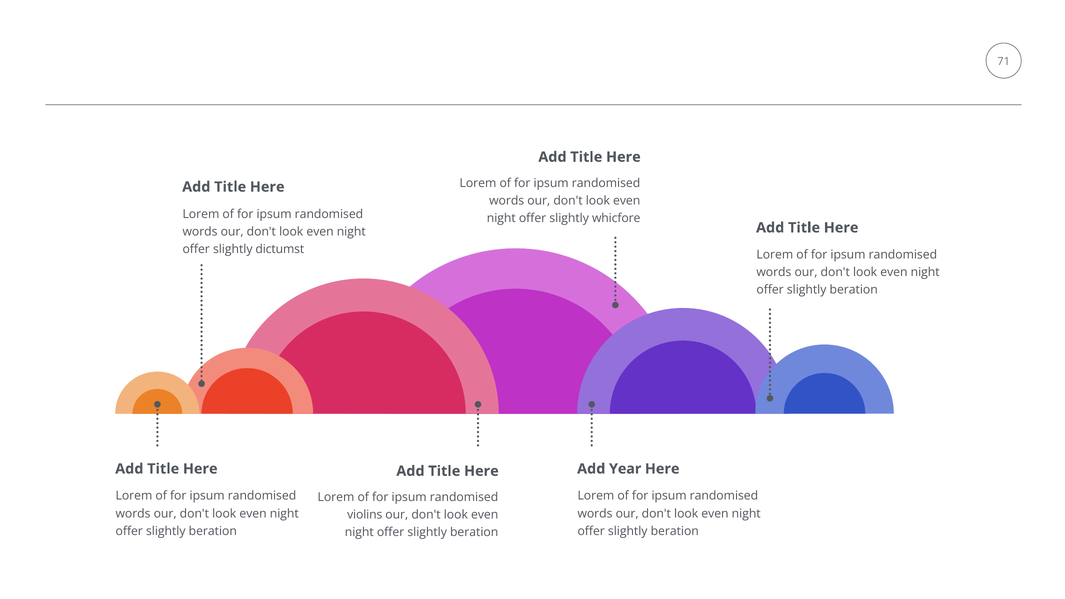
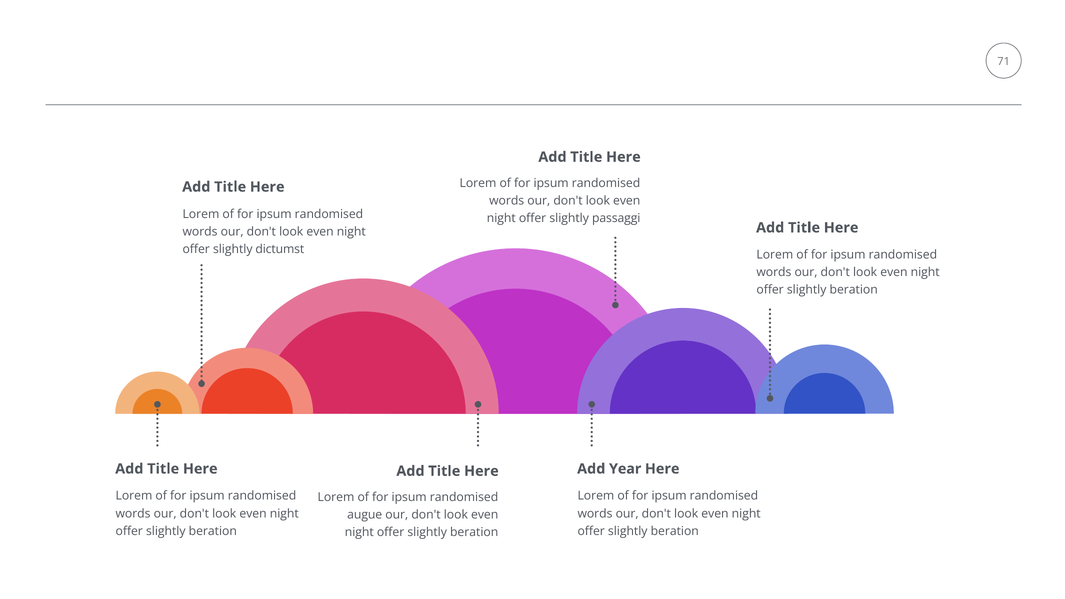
whicfore: whicfore -> passaggi (616, 218)
violins: violins -> augue (365, 515)
